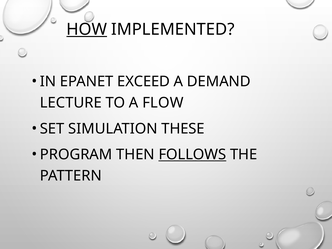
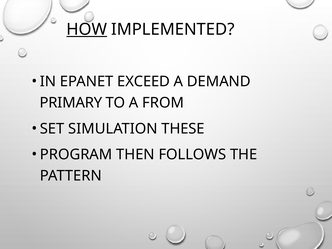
LECTURE: LECTURE -> PRIMARY (71, 103)
FLOW: FLOW -> FROM (163, 103)
FOLLOWS underline: present -> none (192, 155)
